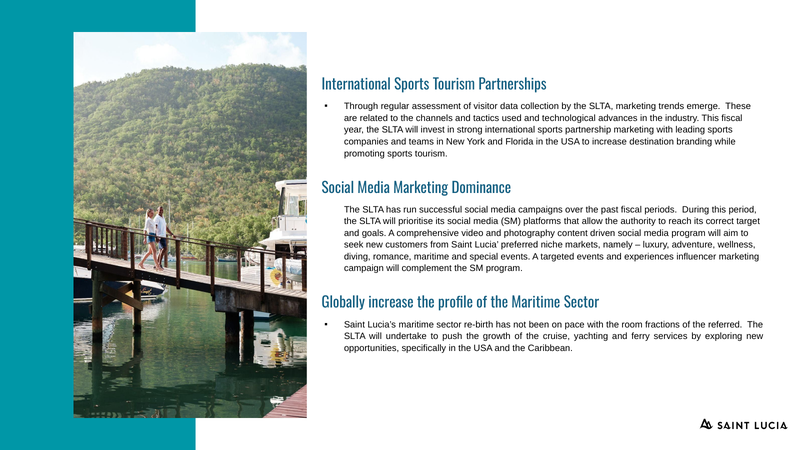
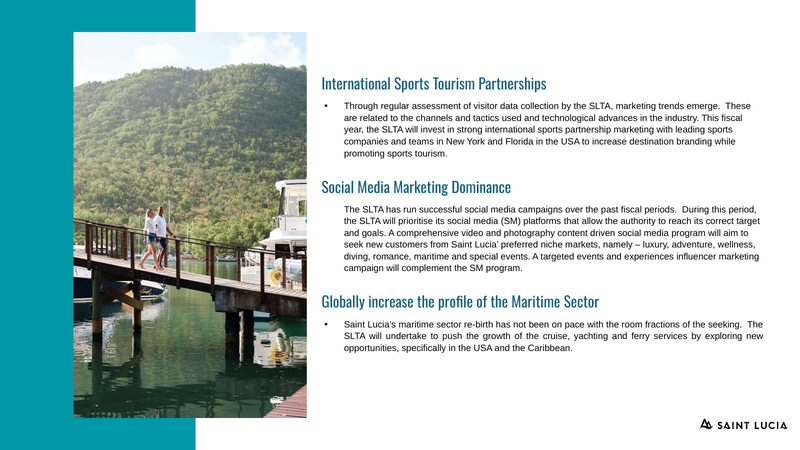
referred: referred -> seeking (725, 325)
